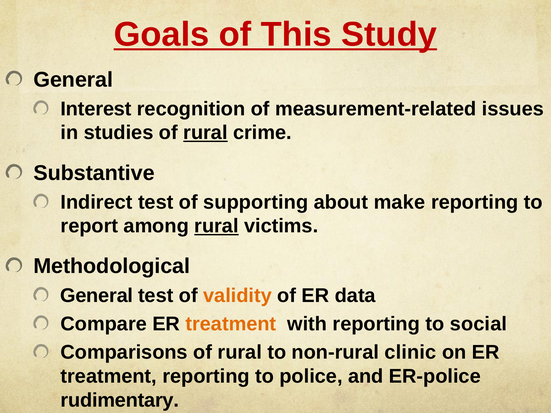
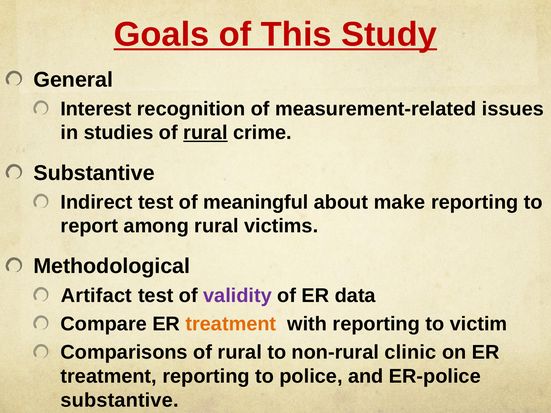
supporting: supporting -> meaningful (256, 202)
rural underline: present -> none (216, 226)
General: General -> Artifact (96, 296)
validity colour: orange -> purple (238, 296)
social: social -> victim (479, 324)
rudimentary: rudimentary -> substantive (120, 400)
